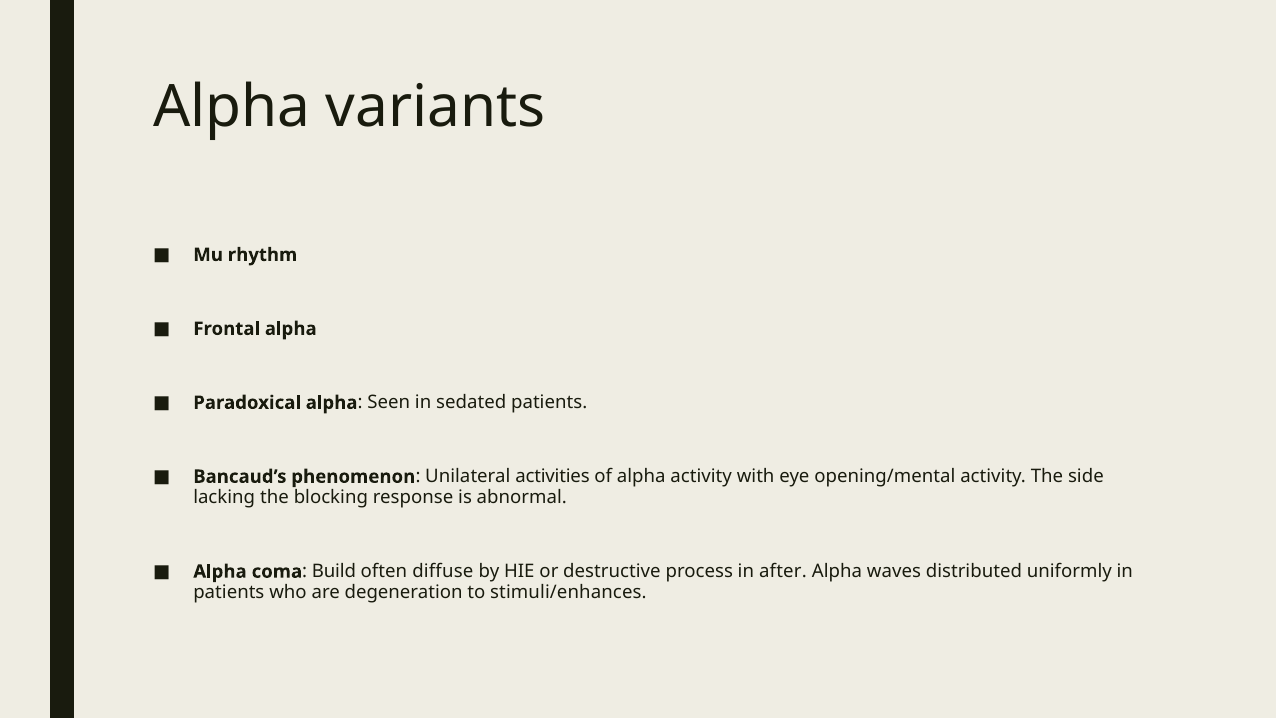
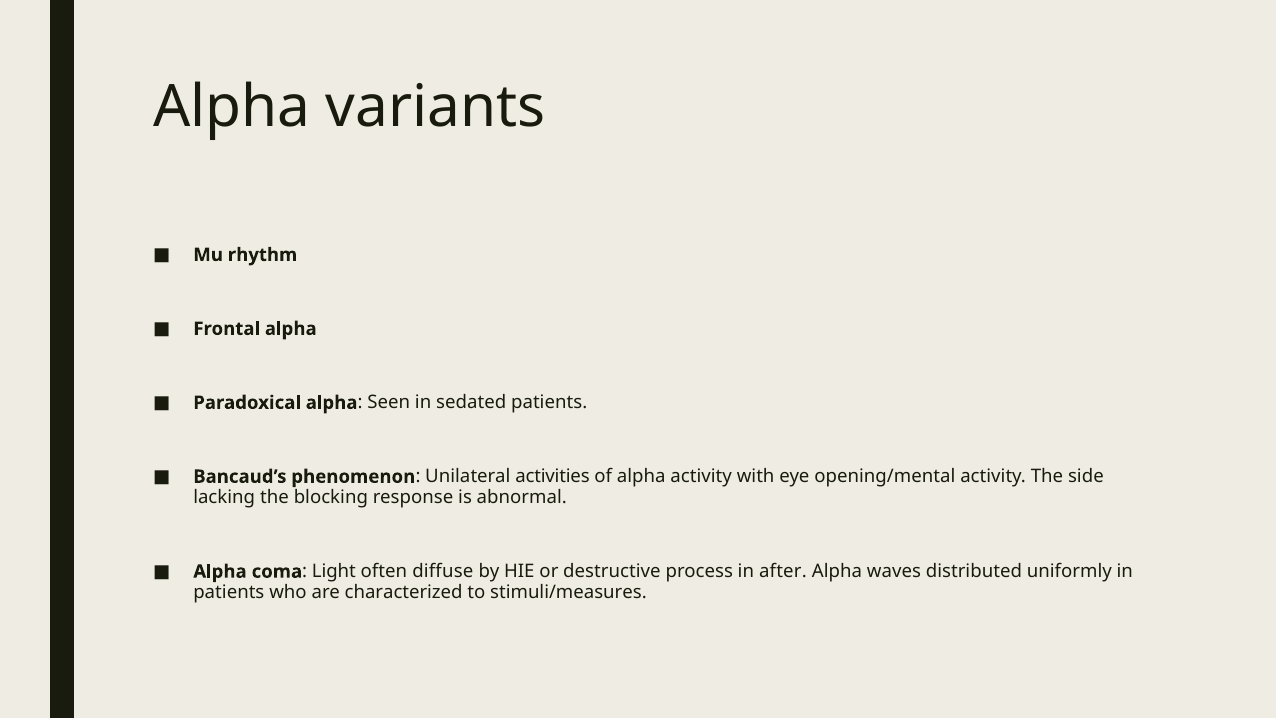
Build: Build -> Light (334, 571)
degeneration: degeneration -> characterized (404, 592)
stimuli/enhances: stimuli/enhances -> stimuli/measures (568, 592)
